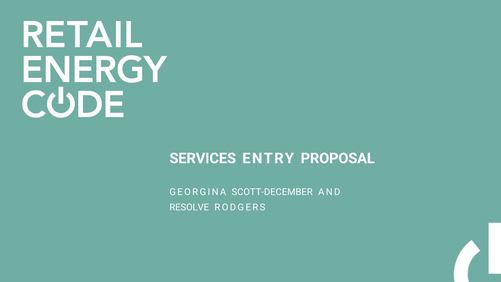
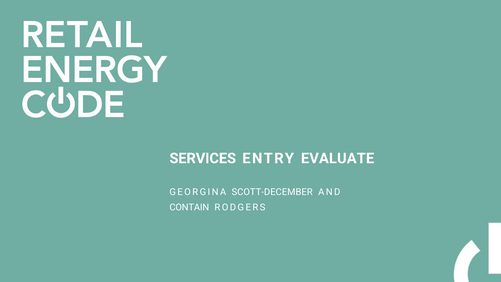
PROPOSAL: PROPOSAL -> EVALUATE (338, 158)
RESOLVE: RESOLVE -> CONTAIN (189, 207)
